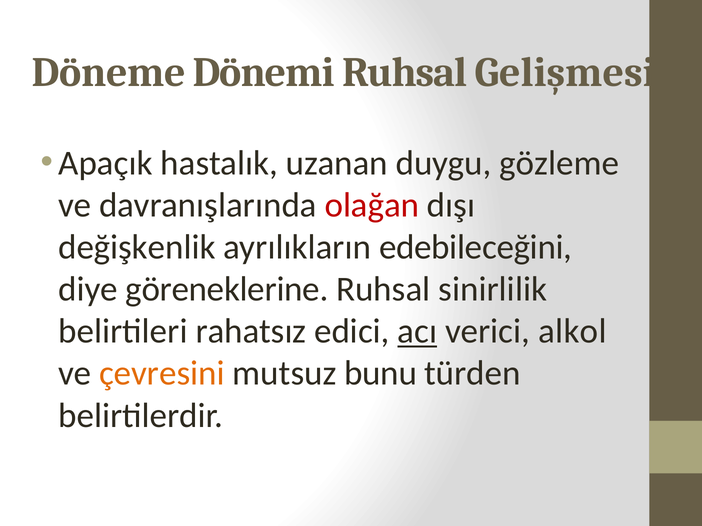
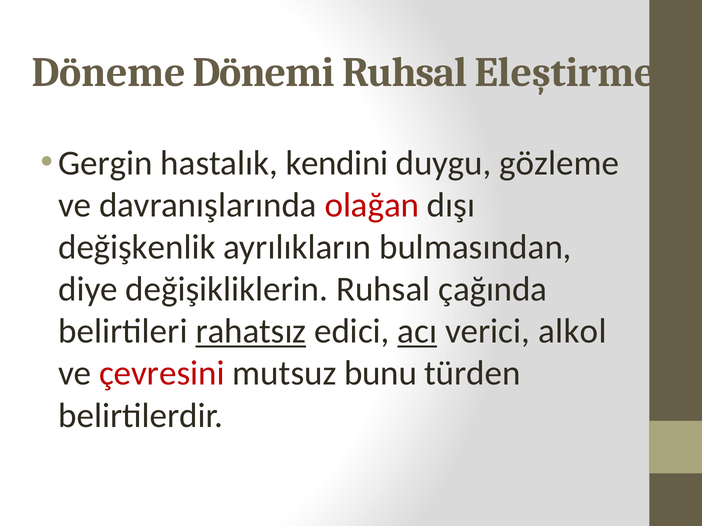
Gelişmesi: Gelişmesi -> Eleştirme (565, 72)
Apaçık: Apaçık -> Gergin (105, 163)
uzanan: uzanan -> kendini (337, 163)
edebileceğini: edebileceğini -> bulmasından (475, 247)
göreneklerine: göreneklerine -> değişikliklerin (227, 289)
sinirlilik: sinirlilik -> çağında (493, 289)
rahatsız underline: none -> present (251, 332)
çevresini colour: orange -> red (162, 374)
